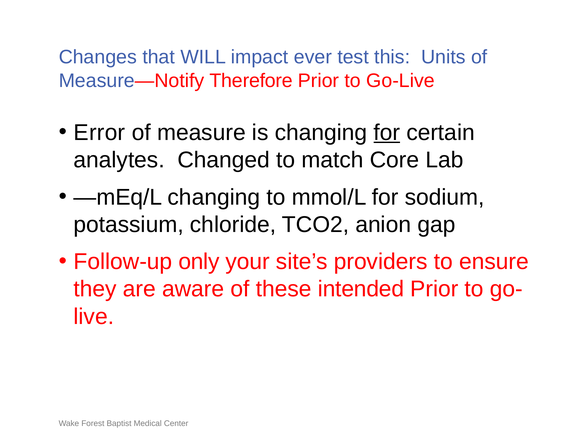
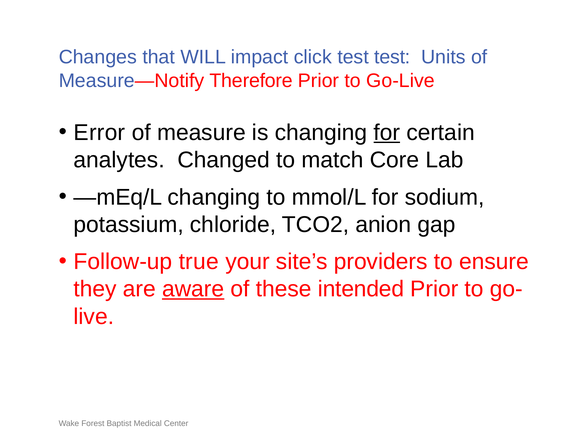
ever: ever -> click (313, 57)
test this: this -> test (392, 57)
only: only -> true (199, 262)
aware underline: none -> present (193, 289)
